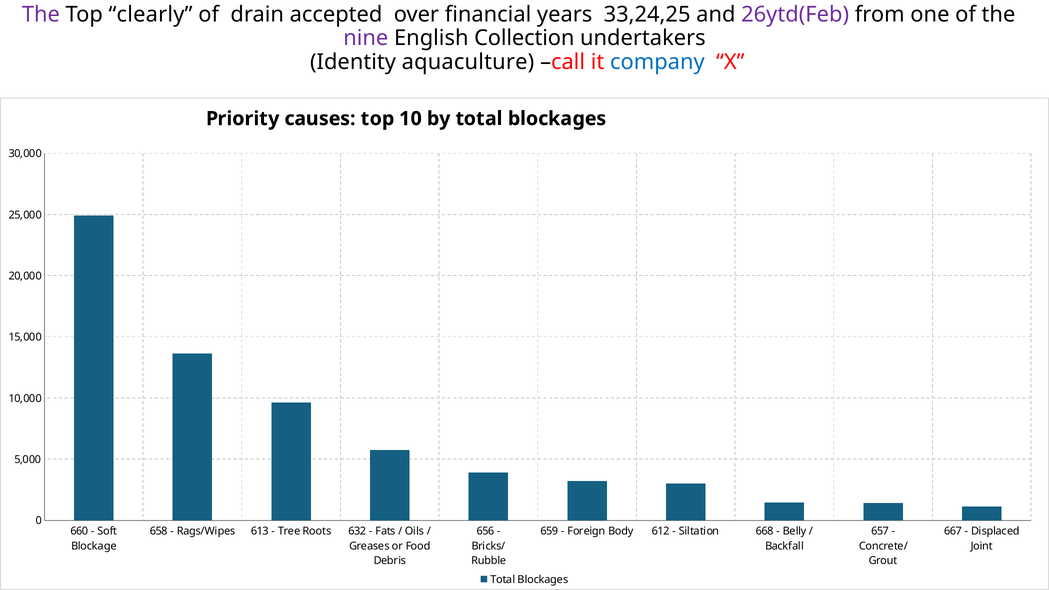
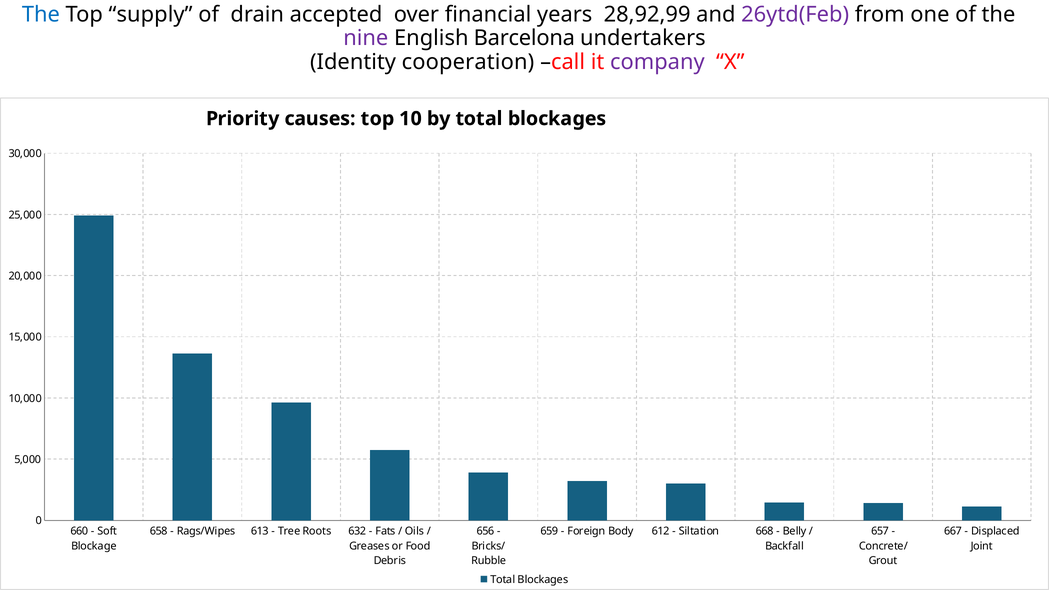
The colour: purple -> blue (41, 15)
clearly: clearly -> supply (151, 15)
33,24,25: 33,24,25 -> 28,92,99 (647, 15)
Collection: Collection -> Barcelona (524, 38)
aquaculture: aquaculture -> cooperation (468, 62)
company colour: blue -> purple (657, 62)
